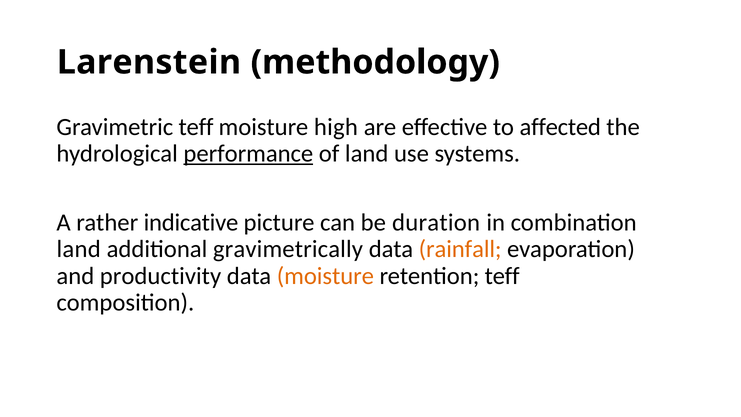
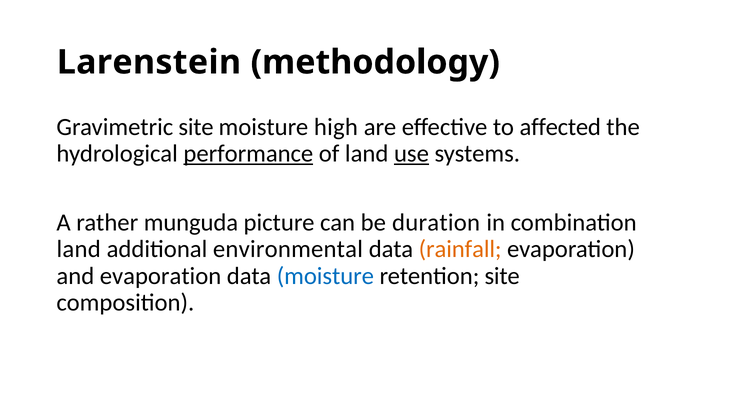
Gravimetric teff: teff -> site (196, 127)
use underline: none -> present (411, 154)
indicative: indicative -> munguda (191, 222)
gravimetrically: gravimetrically -> environmental (288, 249)
and productivity: productivity -> evaporation (161, 276)
moisture colour: orange -> blue (325, 276)
retention teff: teff -> site (502, 276)
